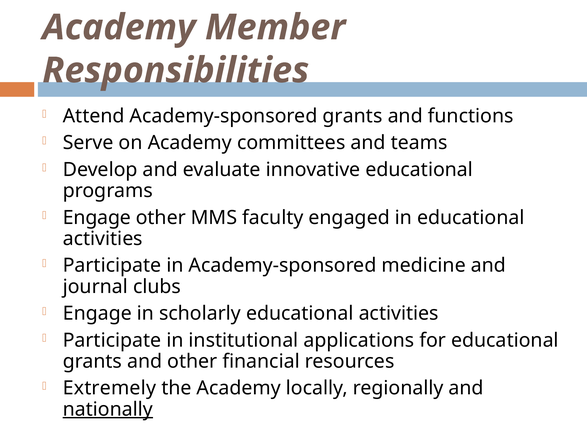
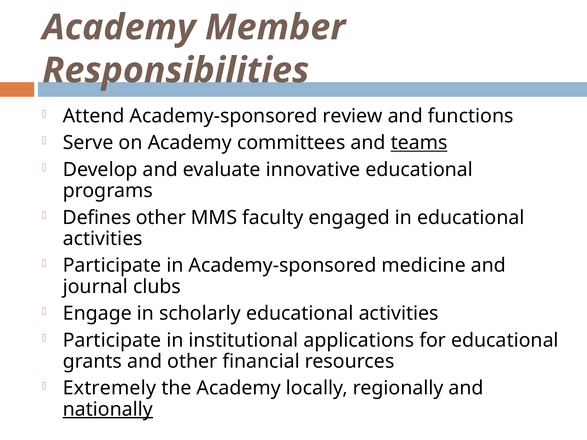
Academy-sponsored grants: grants -> review (353, 116)
teams underline: none -> present (419, 143)
Engage: Engage -> Defines (97, 218)
